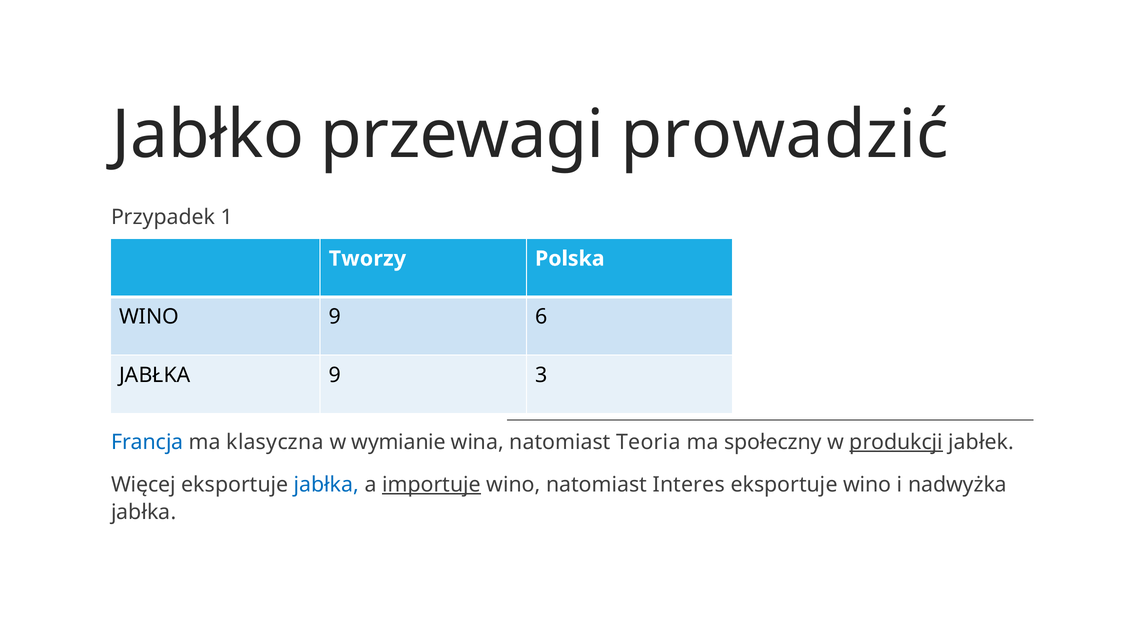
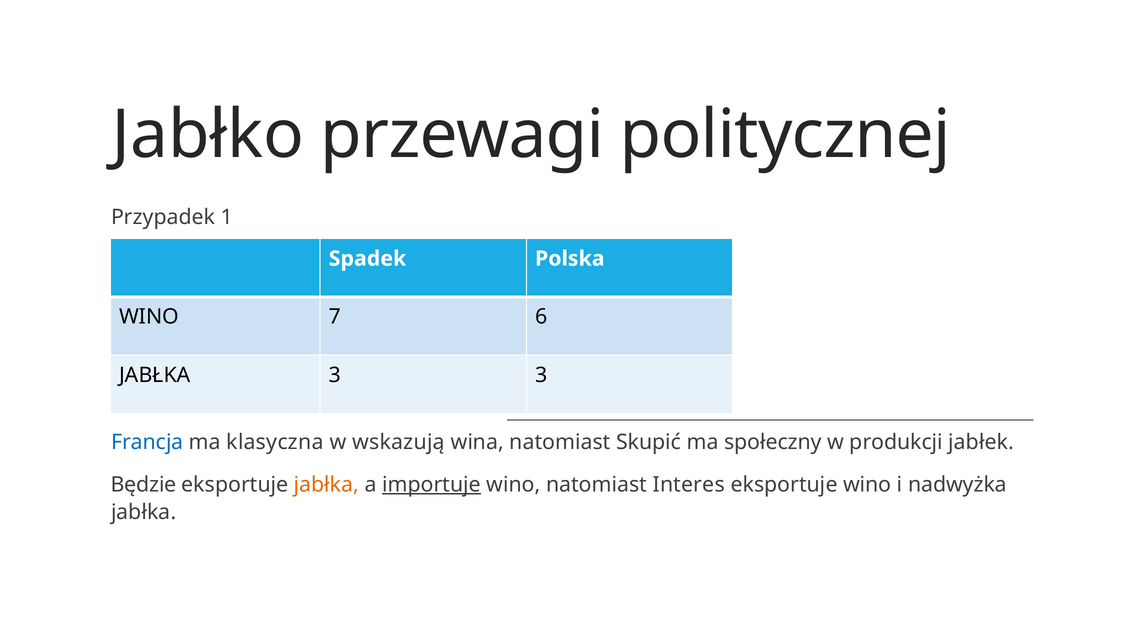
prowadzić: prowadzić -> politycznej (785, 135)
Tworzy: Tworzy -> Spadek (368, 259)
WINO 9: 9 -> 7 (335, 317)
JABŁKA 9: 9 -> 3 (335, 376)
wymianie: wymianie -> wskazują (398, 443)
Teoria: Teoria -> Skupić (649, 443)
produkcji underline: present -> none (896, 443)
Więcej: Więcej -> Będzie (144, 485)
jabłka colour: blue -> orange (326, 485)
